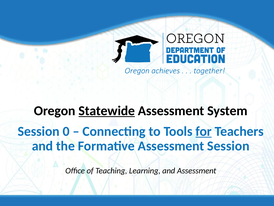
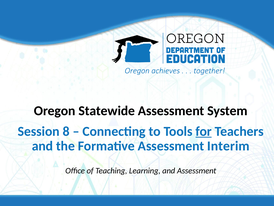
Statewide underline: present -> none (107, 110)
0: 0 -> 8 (66, 131)
Assessment Session: Session -> Interim (228, 146)
